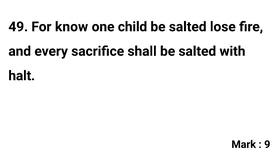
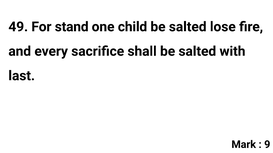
know: know -> stand (72, 27)
halt: halt -> last (22, 76)
